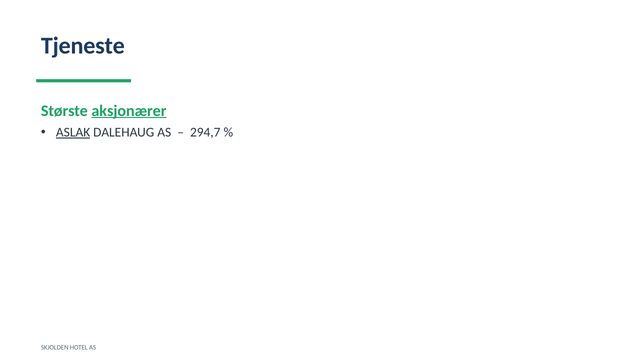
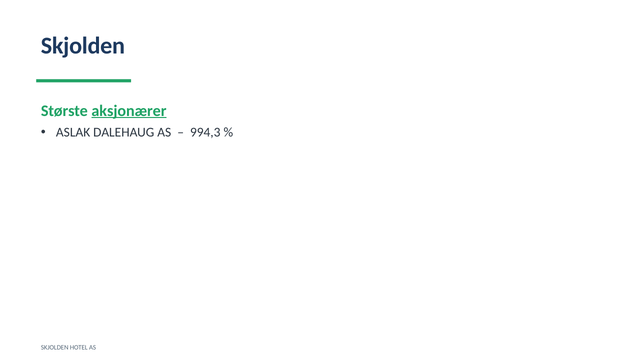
Tjeneste: Tjeneste -> Skjolden (83, 46)
ASLAK underline: present -> none (73, 132)
294,7: 294,7 -> 994,3 (205, 132)
